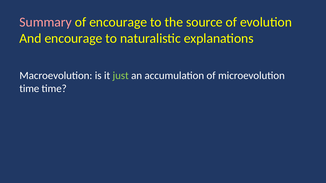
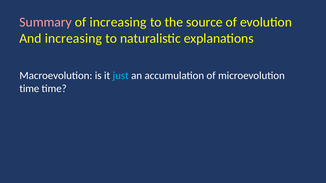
of encourage: encourage -> increasing (118, 22)
And encourage: encourage -> increasing (73, 38)
just colour: light green -> light blue (121, 76)
